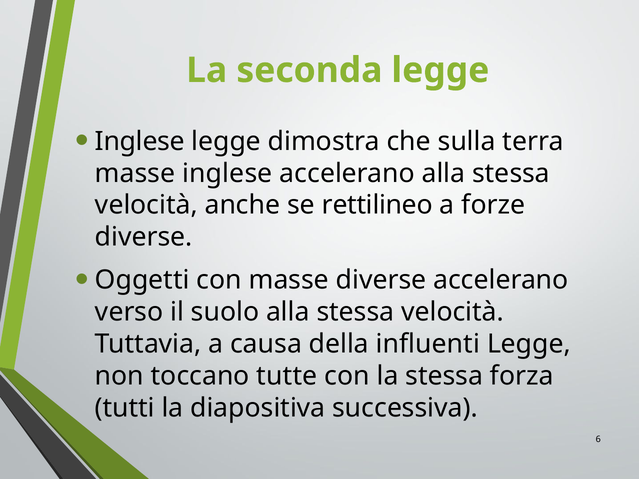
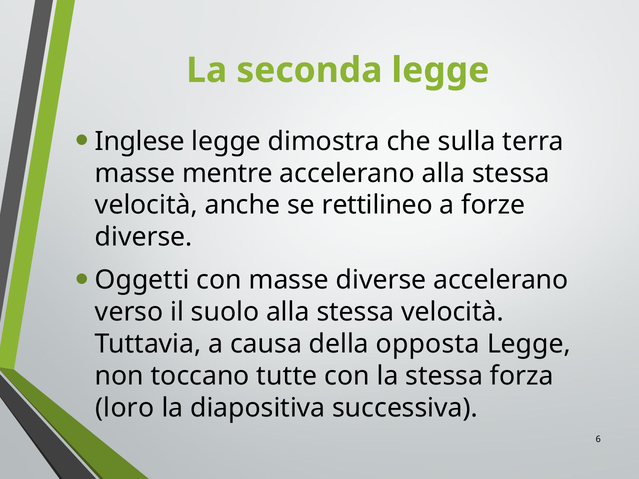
masse inglese: inglese -> mentre (227, 173)
influenti: influenti -> opposta (428, 344)
tutti: tutti -> loro (125, 408)
